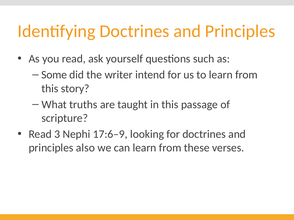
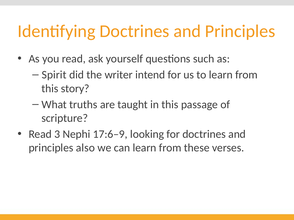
Some: Some -> Spirit (54, 75)
